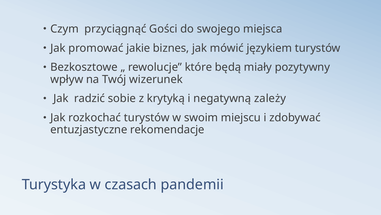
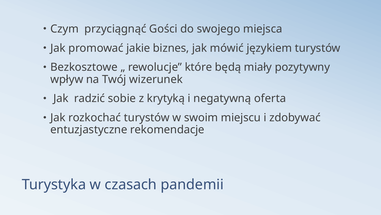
zależy: zależy -> oferta (270, 98)
